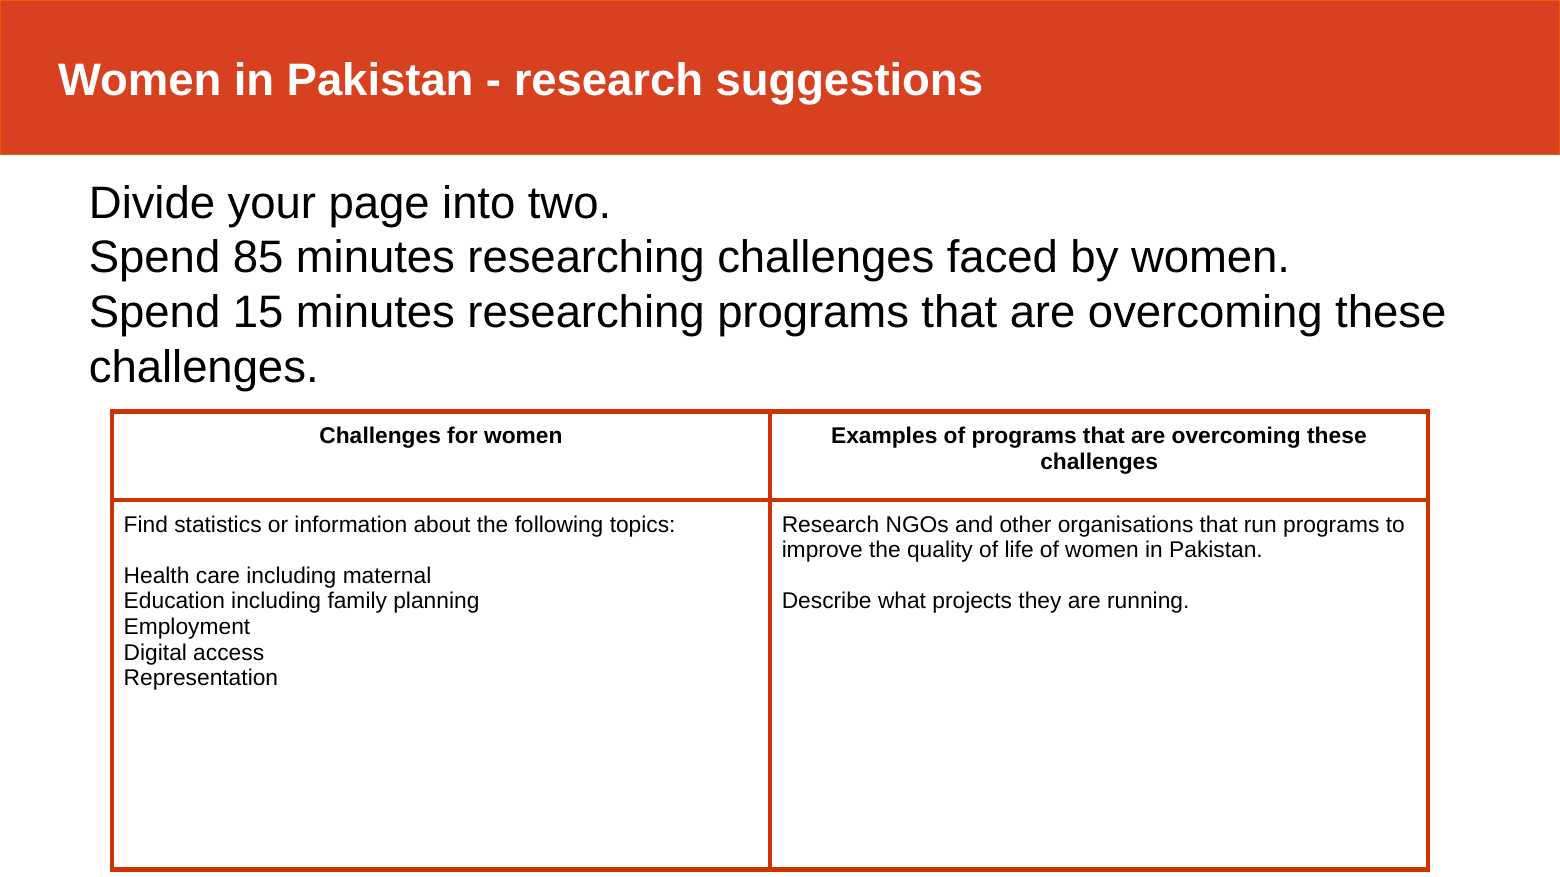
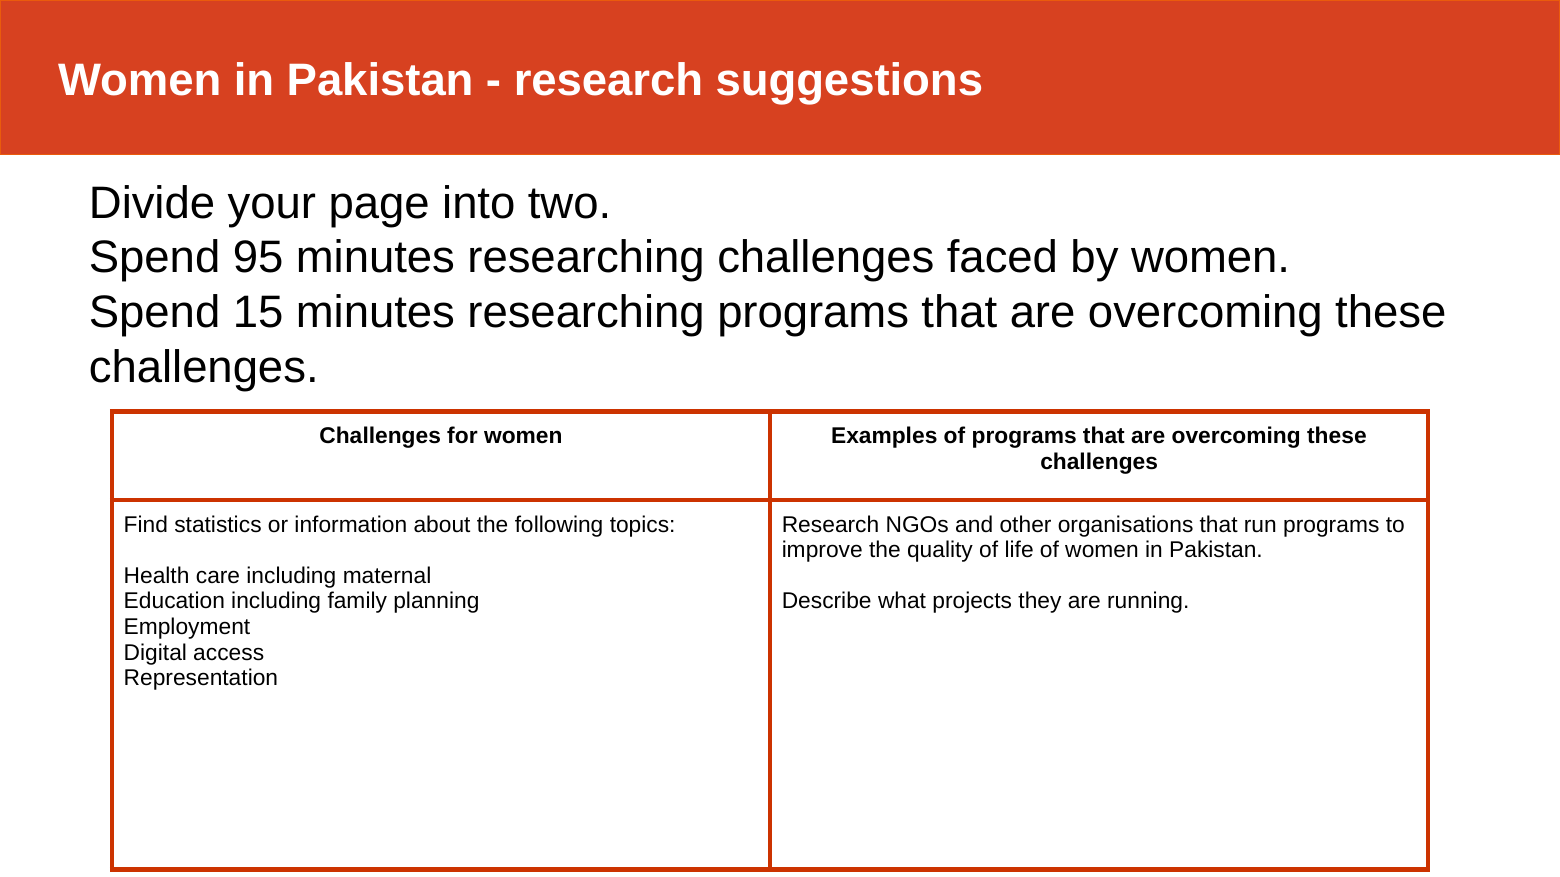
85: 85 -> 95 (258, 258)
